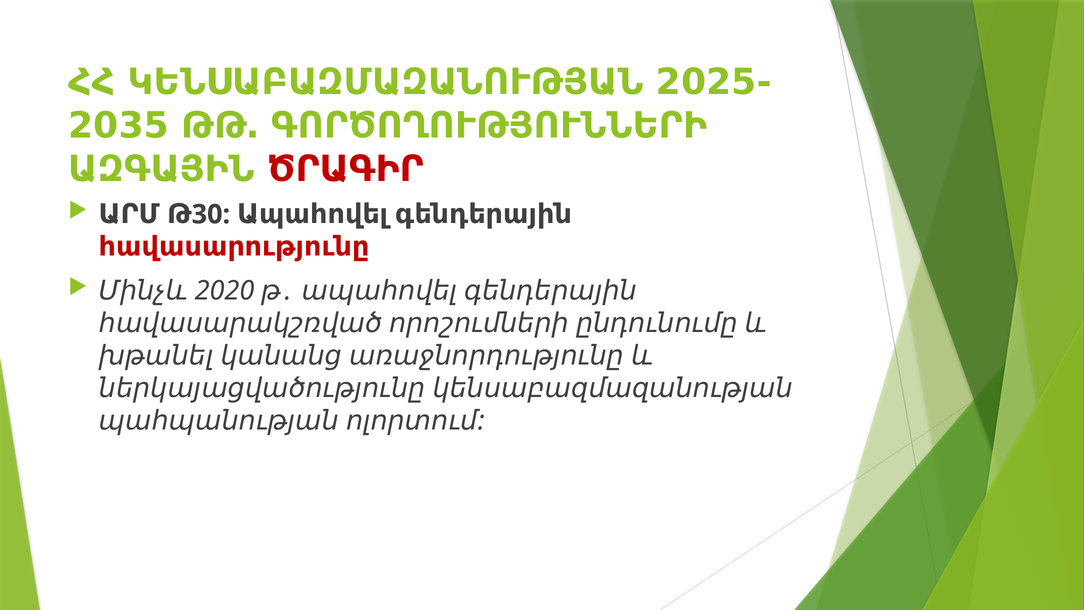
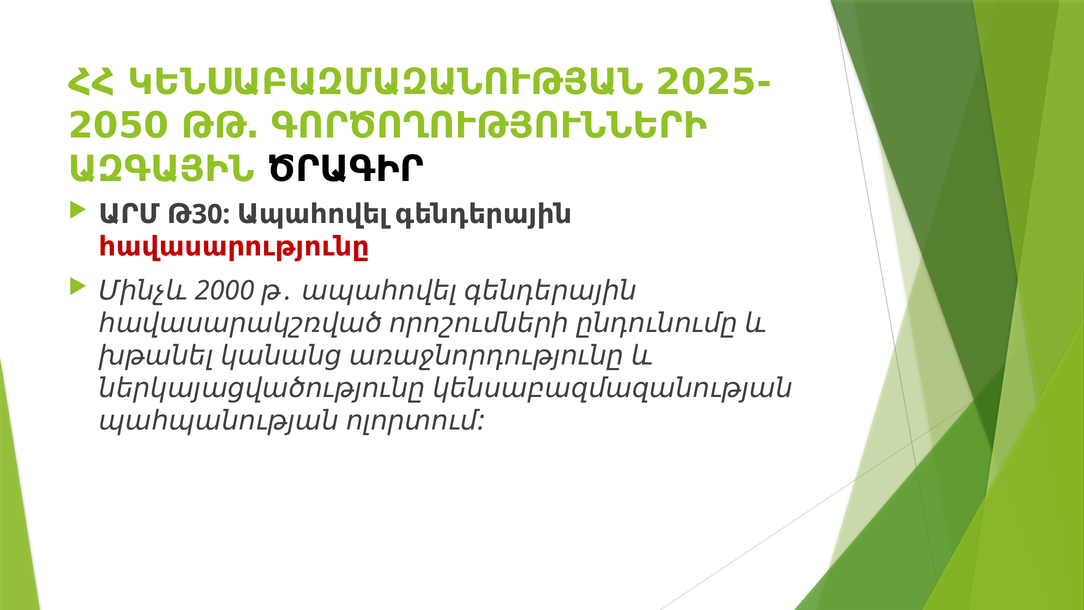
2035: 2035 -> 2050 (119, 126)
ԾՐԱԳԻՐ colour: red -> black (345, 169)
2020: 2020 -> 2000 (224, 291)
